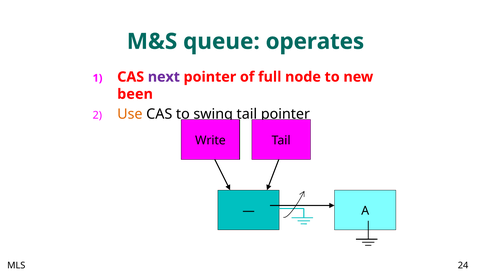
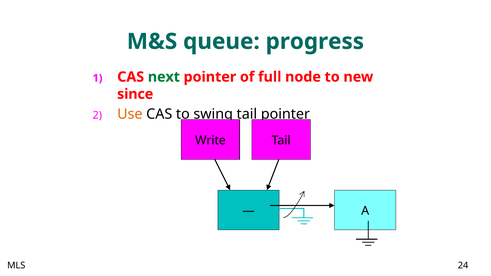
operates: operates -> progress (315, 42)
next colour: purple -> green (164, 77)
been: been -> since (135, 94)
